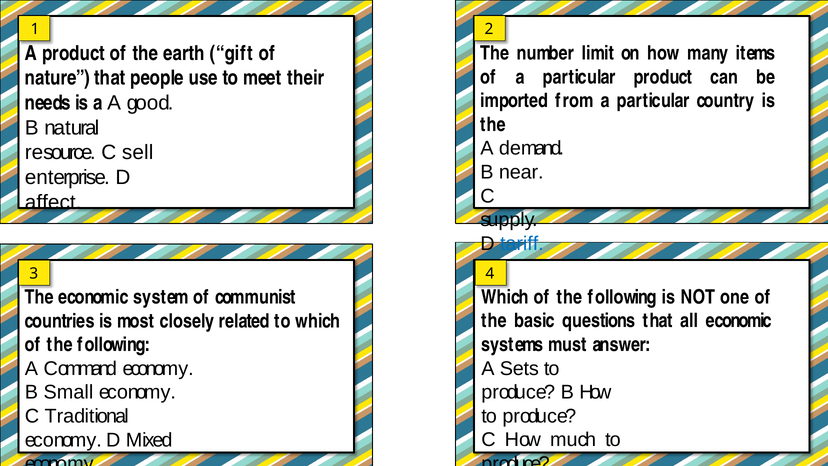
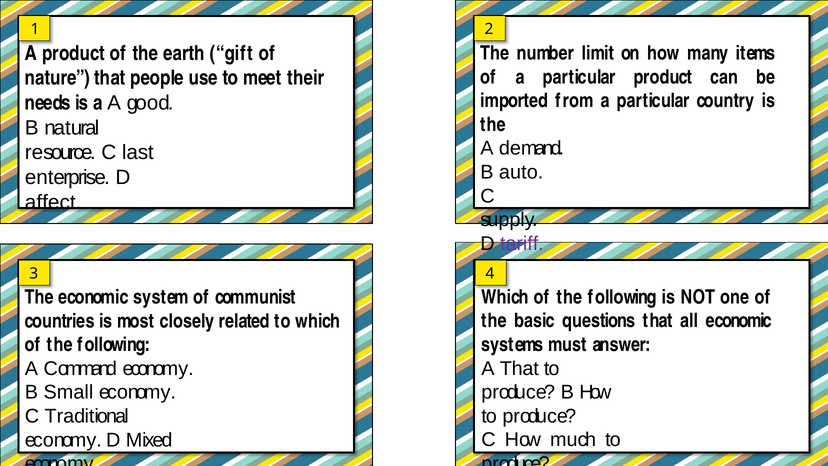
sell: sell -> last (138, 153)
near: near -> auto (521, 172)
tariff colour: blue -> purple (522, 243)
A Sets: Sets -> That (519, 368)
